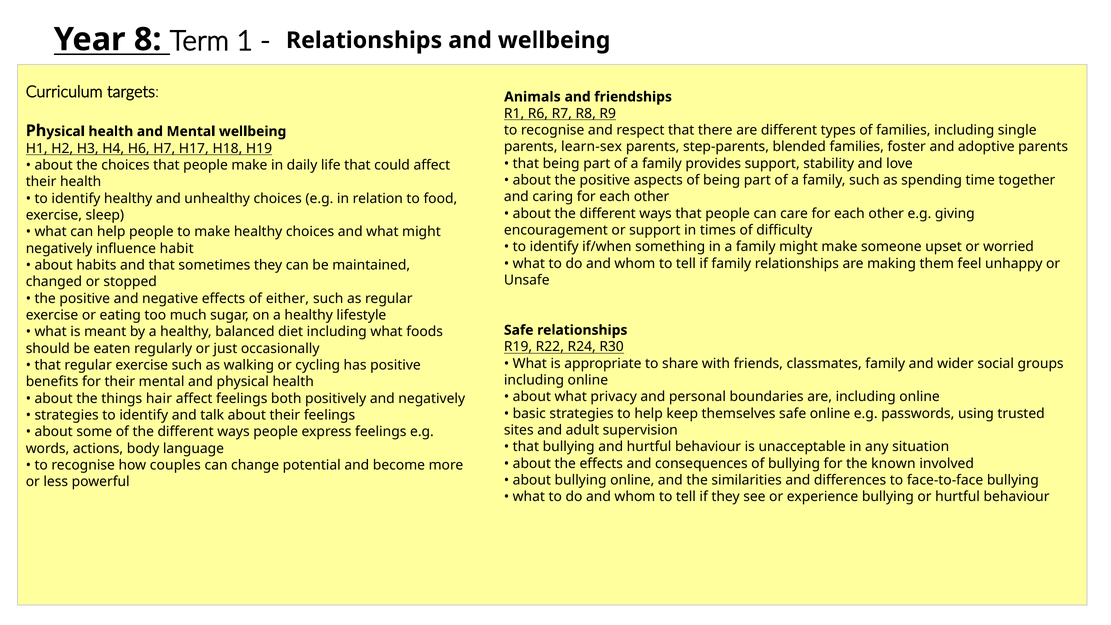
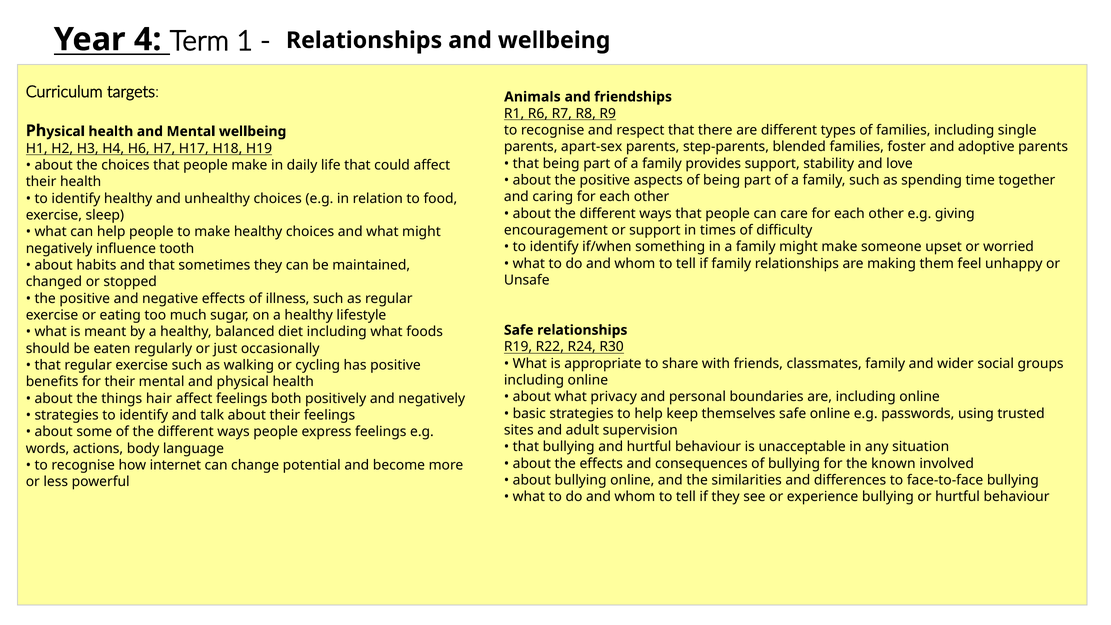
8: 8 -> 4 (148, 39)
learn-sex: learn-sex -> apart-sex (592, 147)
habit: habit -> tooth (177, 249)
either: either -> illness (288, 299)
couples: couples -> internet (175, 465)
